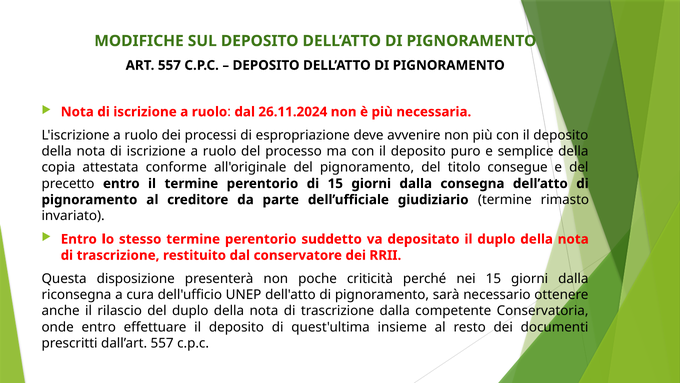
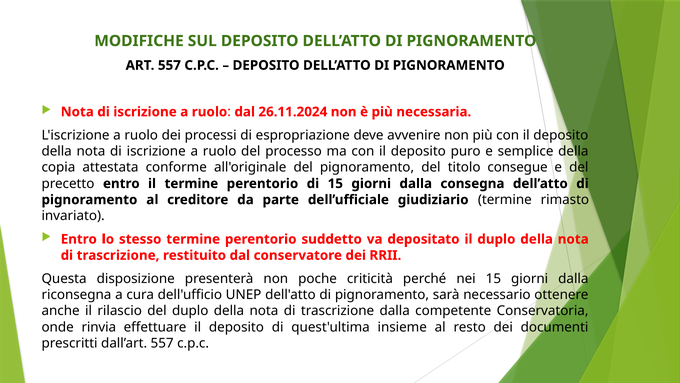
onde entro: entro -> rinvia (99, 327)
